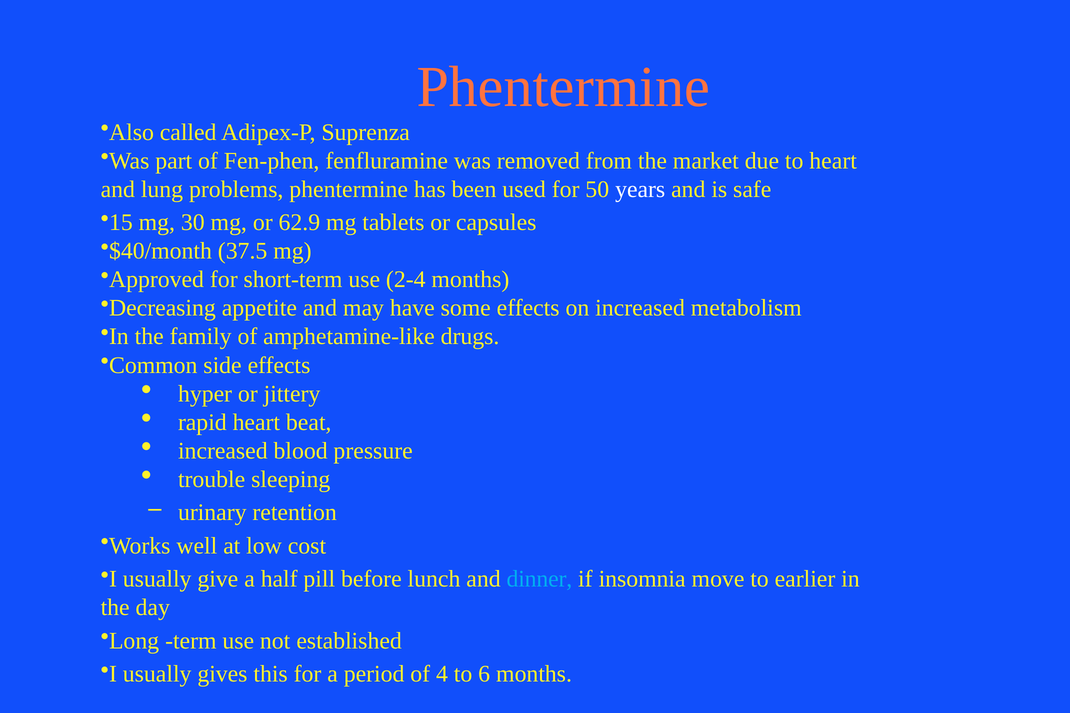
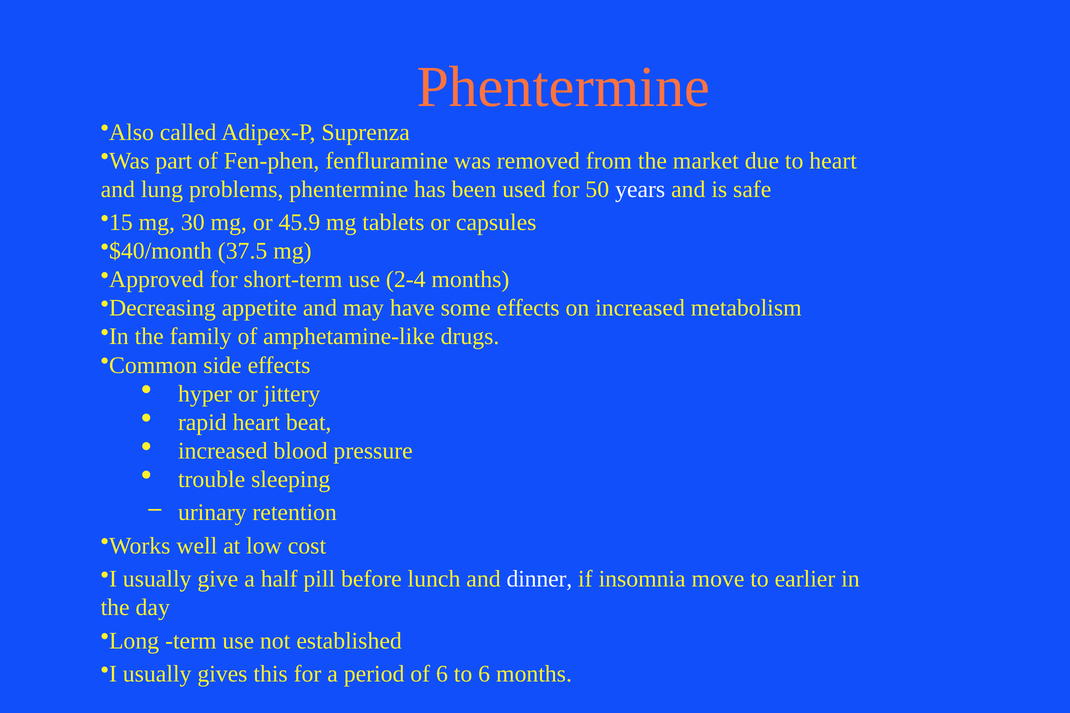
62.9: 62.9 -> 45.9 (299, 223)
dinner colour: light blue -> white (539, 579)
of 4: 4 -> 6 (442, 674)
